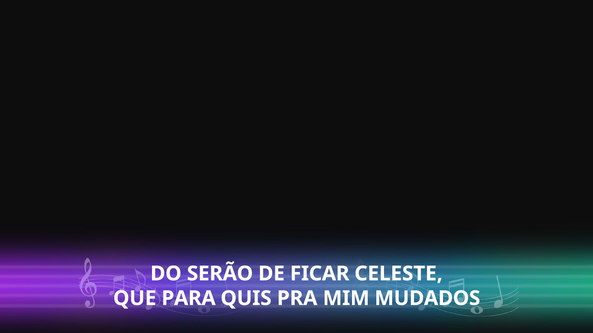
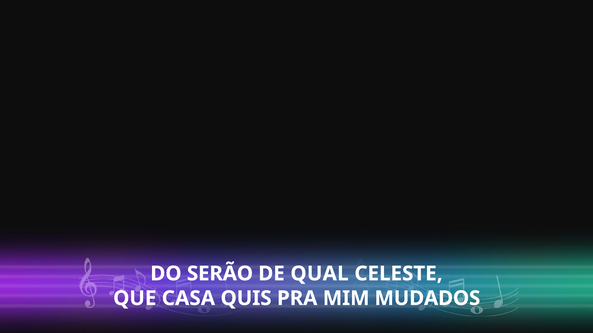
FICAR: FICAR -> QUAL (319, 274)
PARA: PARA -> CASA (188, 299)
